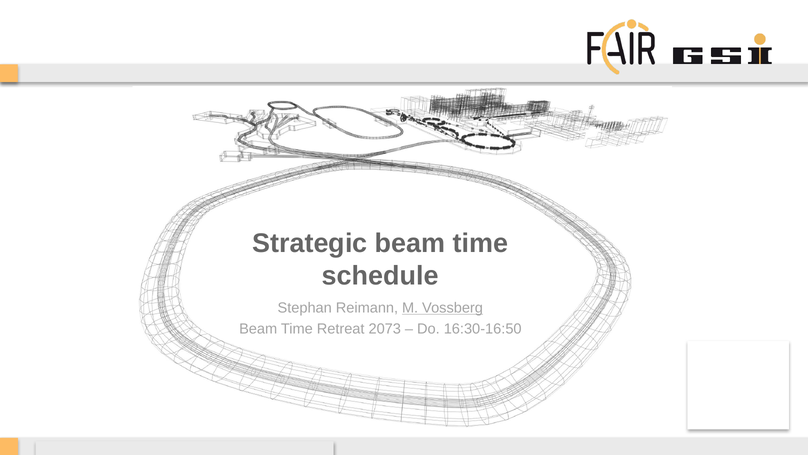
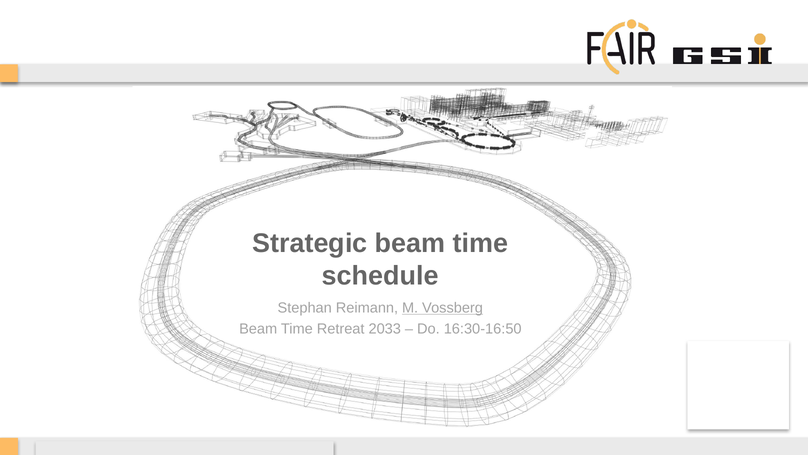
2073: 2073 -> 2033 (385, 328)
